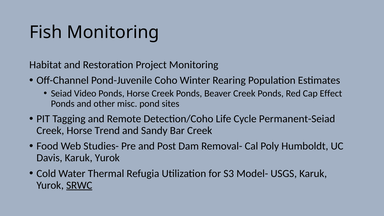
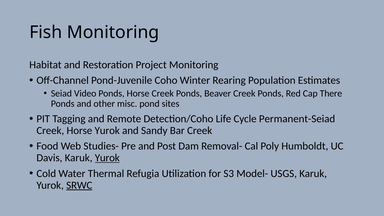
Effect: Effect -> There (331, 93)
Horse Trend: Trend -> Yurok (107, 130)
Yurok underline: none -> present (107, 158)
